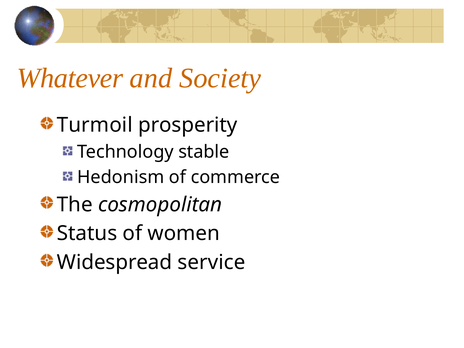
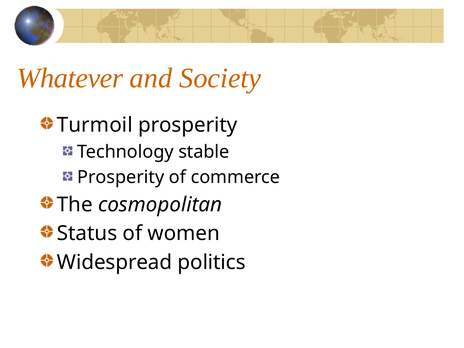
Hedonism: Hedonism -> Prosperity (121, 177)
service: service -> politics (212, 262)
